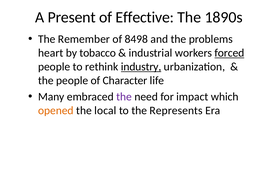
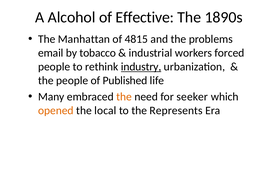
Present: Present -> Alcohol (72, 17)
Remember: Remember -> Manhattan (84, 39)
8498: 8498 -> 4815 (136, 39)
heart: heart -> email (51, 53)
forced underline: present -> none (229, 53)
Character: Character -> Published (125, 80)
the colour: purple -> orange (124, 96)
impact: impact -> seeker (192, 96)
